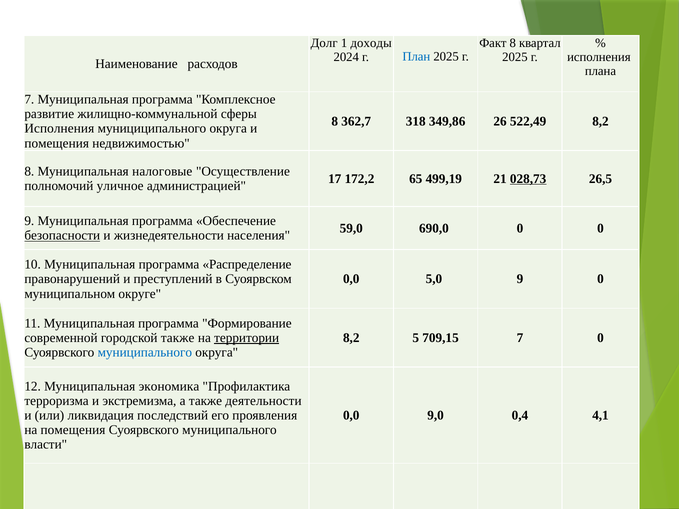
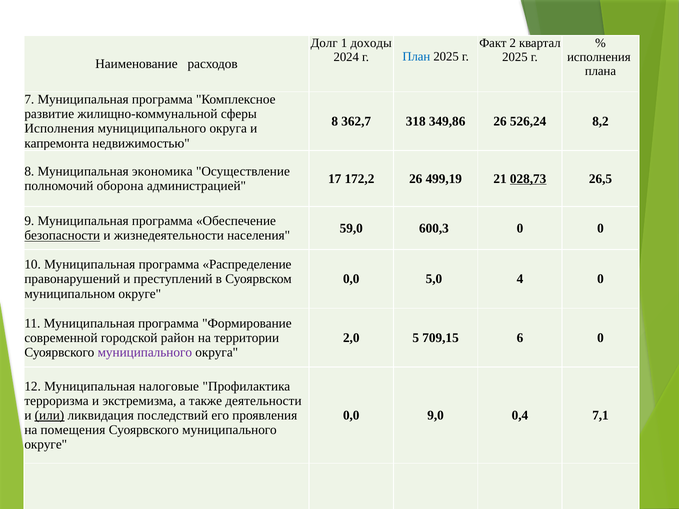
Факт 8: 8 -> 2 (513, 43)
522,49: 522,49 -> 526,24 (528, 121)
помещения: помещения -> капремонта (57, 143)
налоговые: налоговые -> экономика (162, 171)
172,2 65: 65 -> 26 (416, 179)
уличное: уличное -> оборона (120, 186)
690,0: 690,0 -> 600,3 (434, 228)
5,0 9: 9 -> 4 (520, 279)
городской также: также -> район (178, 338)
территории underline: present -> none (247, 338)
8,2: 8,2 -> 2,0 (351, 338)
709,15 7: 7 -> 6 (520, 338)
муниципального colour: blue -> purple (145, 353)
экономика: экономика -> налоговые (169, 386)
или underline: none -> present (49, 416)
4,1: 4,1 -> 7,1 (600, 416)
власти: власти -> округе (46, 445)
